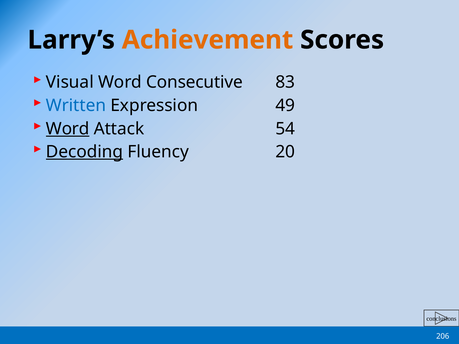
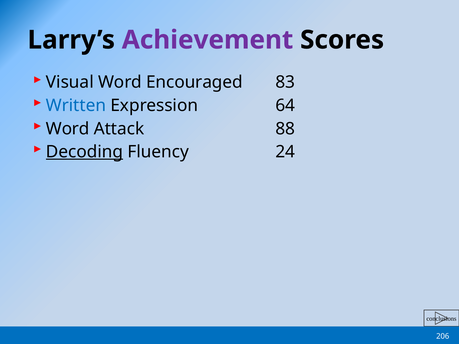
Achievement colour: orange -> purple (208, 40)
Consecutive: Consecutive -> Encouraged (194, 82)
49: 49 -> 64 (285, 106)
Word underline: present -> none (68, 129)
54: 54 -> 88 (285, 129)
20: 20 -> 24 (285, 152)
